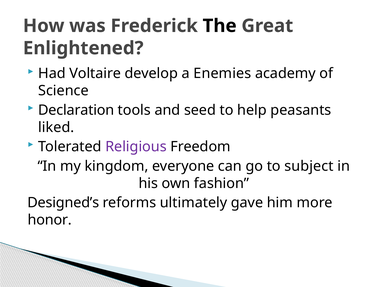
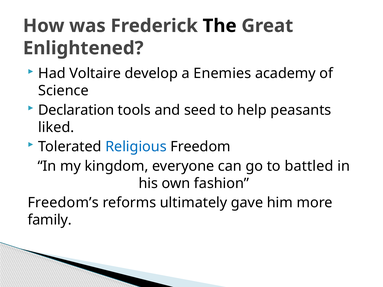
Religious colour: purple -> blue (136, 147)
subject: subject -> battled (309, 166)
Designed’s: Designed’s -> Freedom’s (63, 203)
honor: honor -> family (50, 220)
